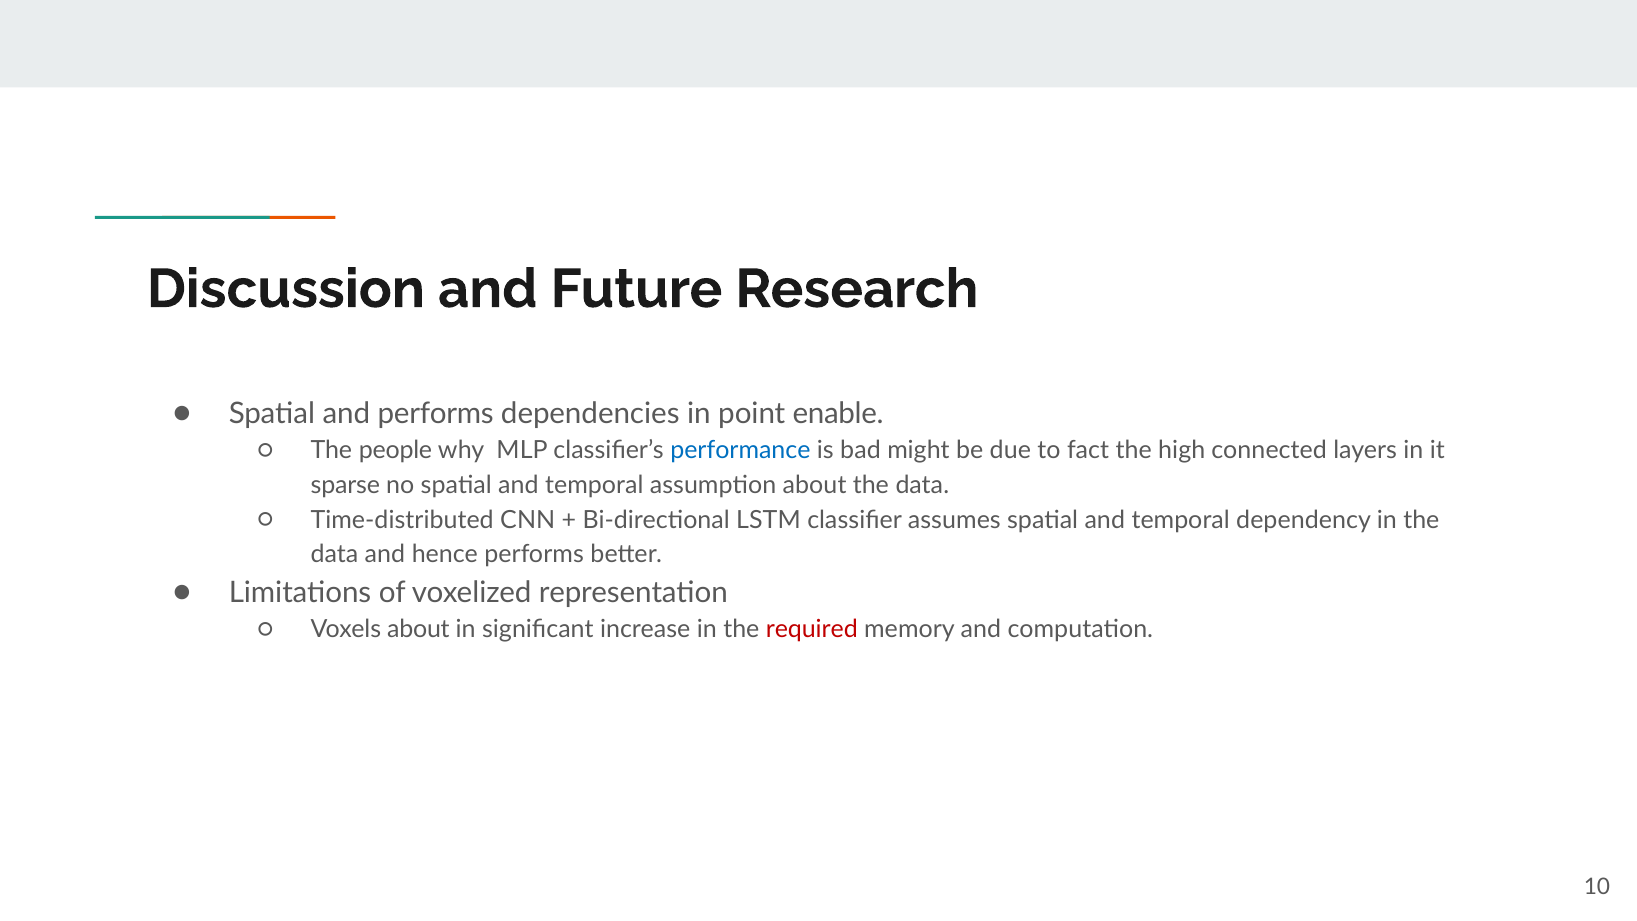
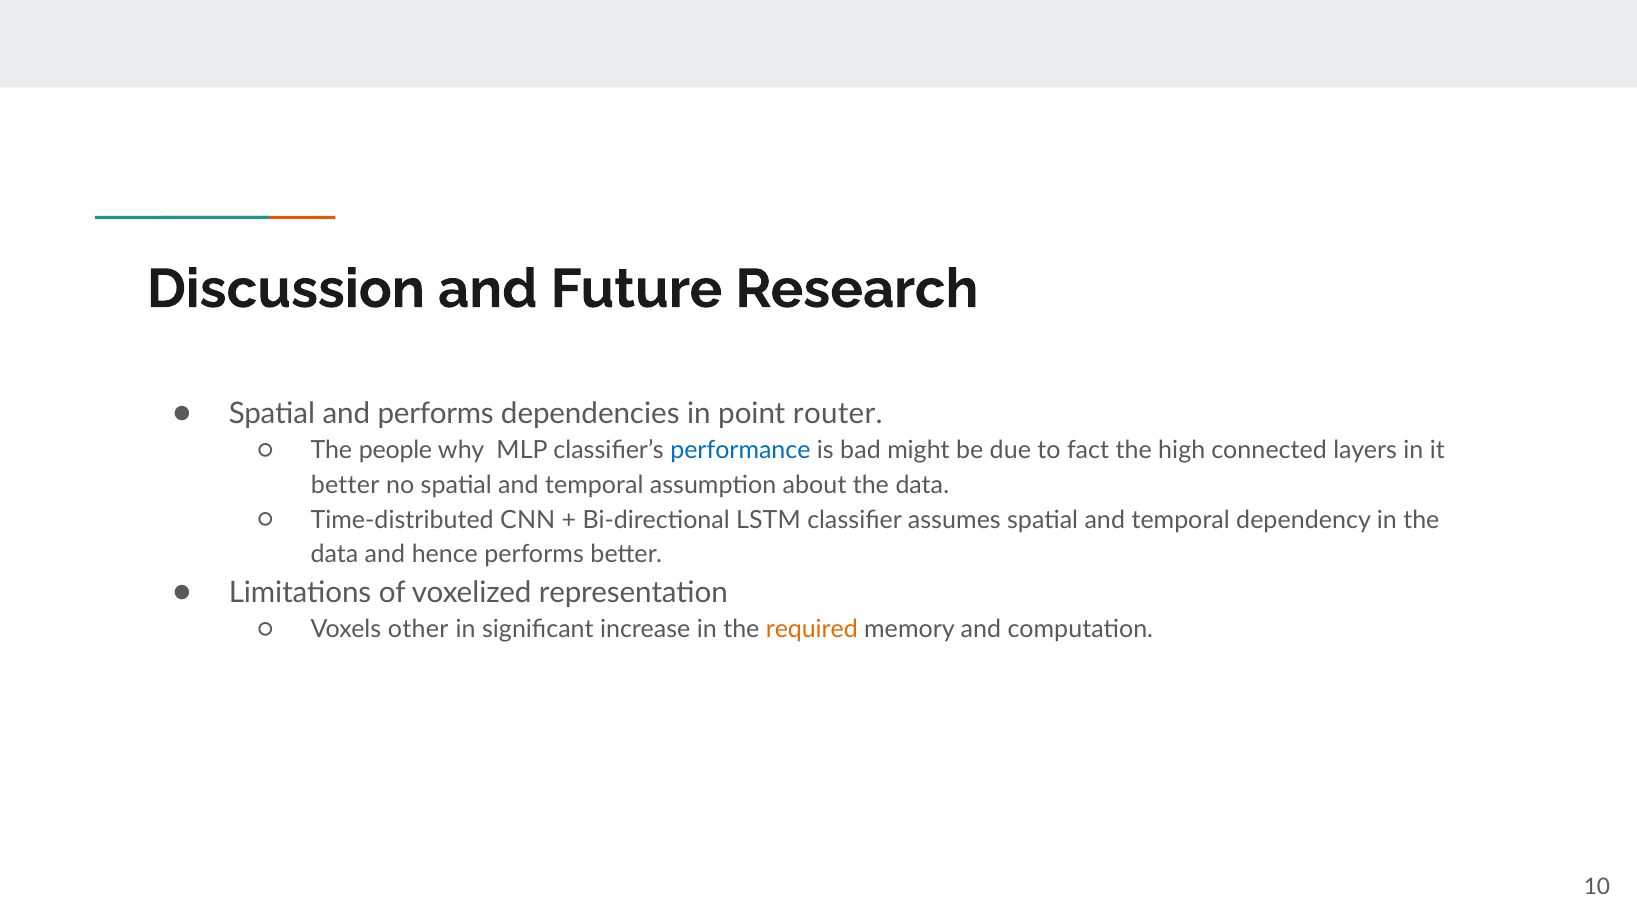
enable: enable -> router (838, 414)
sparse: sparse -> better (345, 485)
Voxels about: about -> other (418, 630)
required colour: red -> orange (812, 630)
